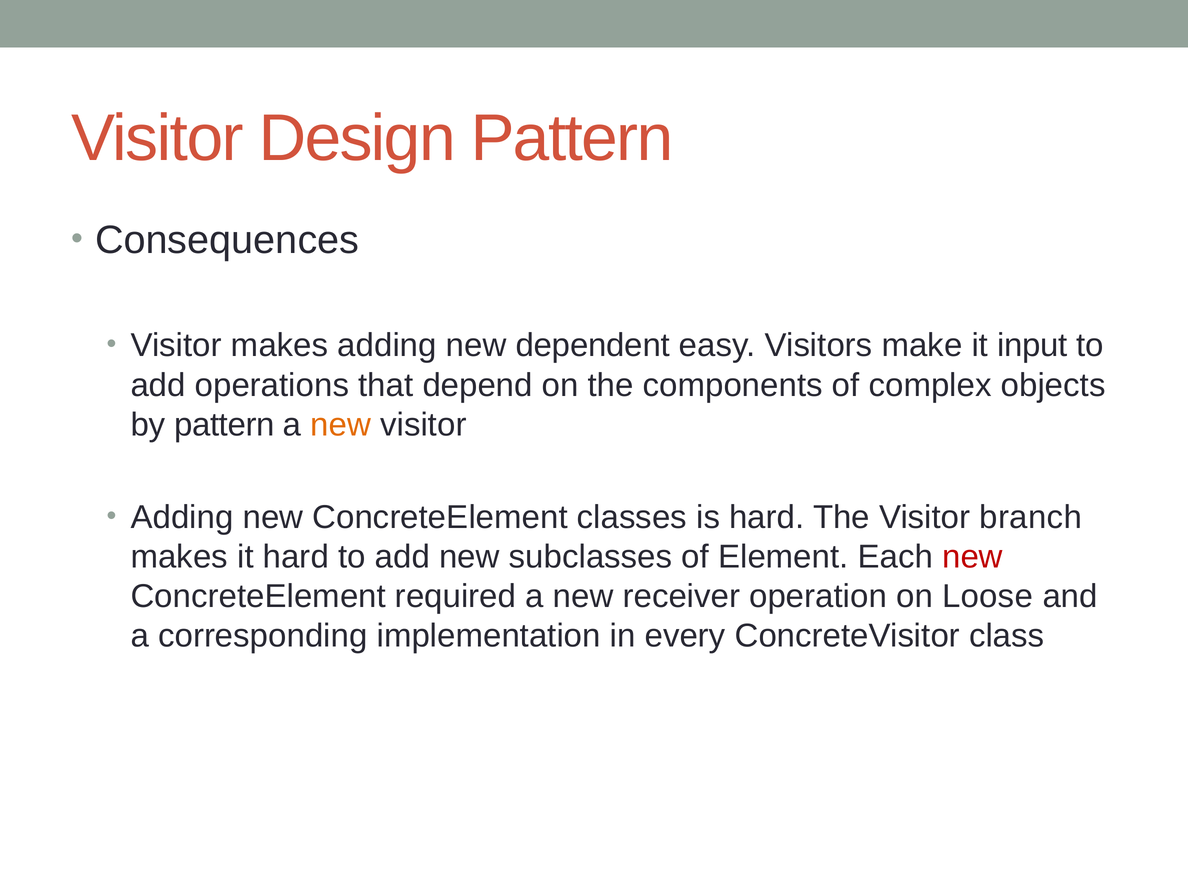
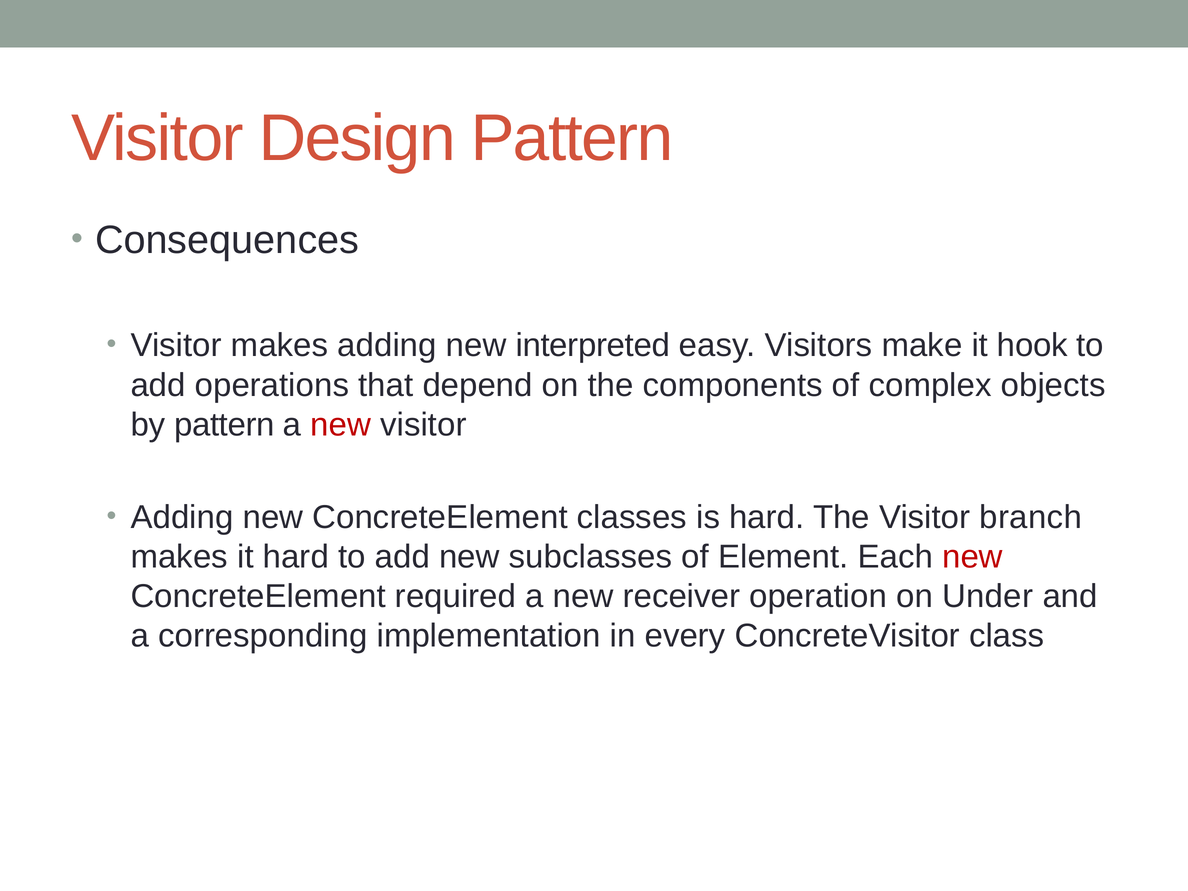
dependent: dependent -> interpreted (593, 346)
input: input -> hook (1032, 346)
new colour: orange -> red (341, 425)
Loose: Loose -> Under (988, 596)
